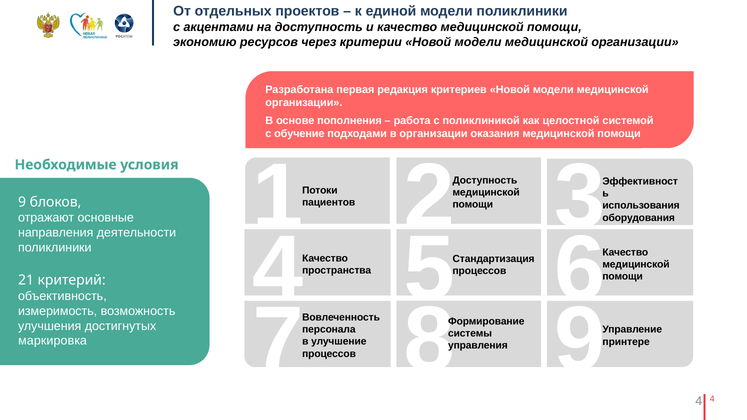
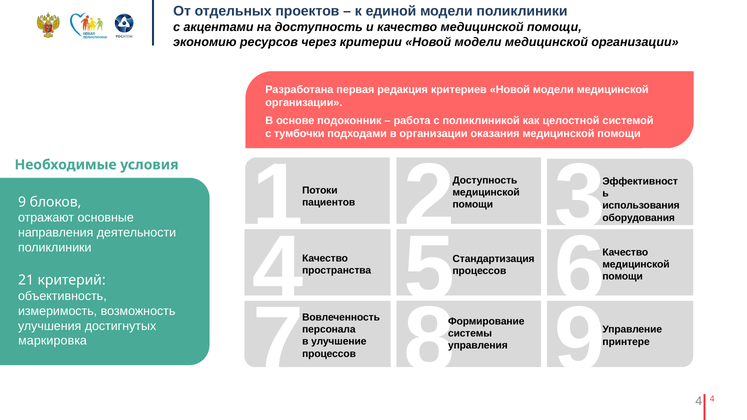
пополнения: пополнения -> подоконник (349, 121)
обучение: обучение -> тумбочки (299, 134)
